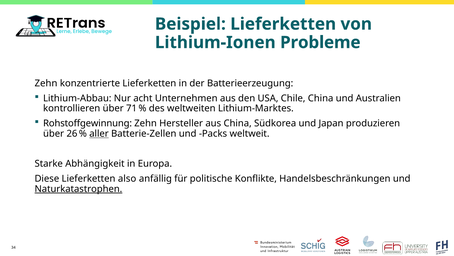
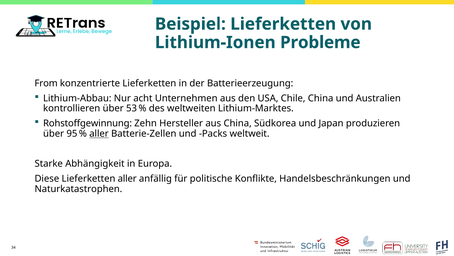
Zehn: Zehn -> From (46, 83)
71: 71 -> 53 (132, 108)
26: 26 -> 95 (72, 133)
Lieferketten also: also -> aller (127, 178)
Naturkatastrophen underline: present -> none (78, 188)
